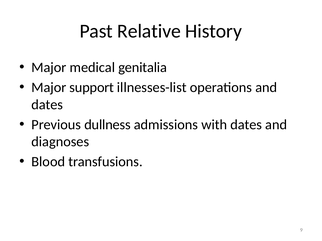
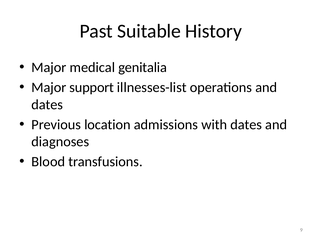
Relative: Relative -> Suitable (149, 31)
dullness: dullness -> location (107, 125)
